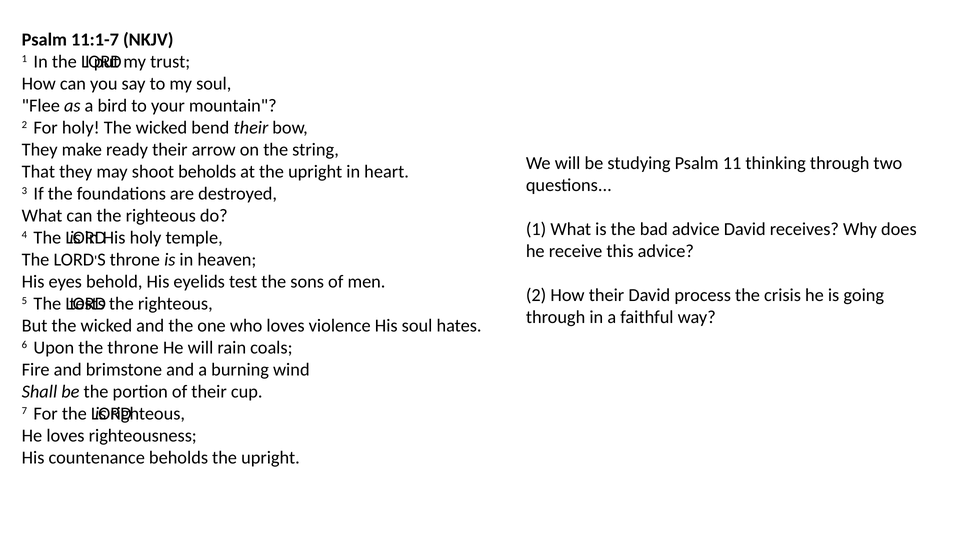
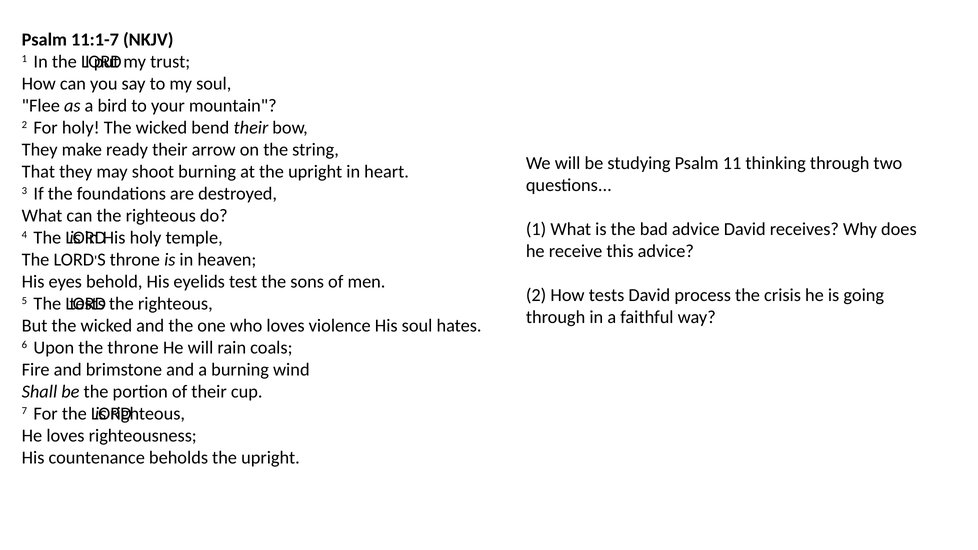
shoot beholds: beholds -> burning (207, 172)
How their: their -> tests (607, 295)
